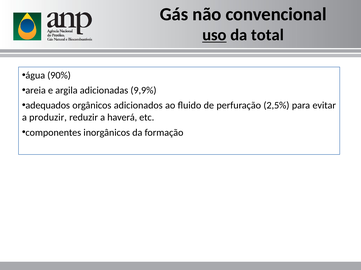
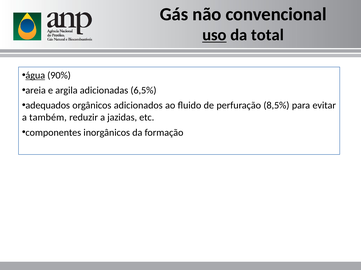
água underline: none -> present (35, 76)
9,9%: 9,9% -> 6,5% (143, 91)
2,5%: 2,5% -> 8,5% (276, 106)
produzir: produzir -> também (48, 118)
haverá: haverá -> jazidas (122, 118)
